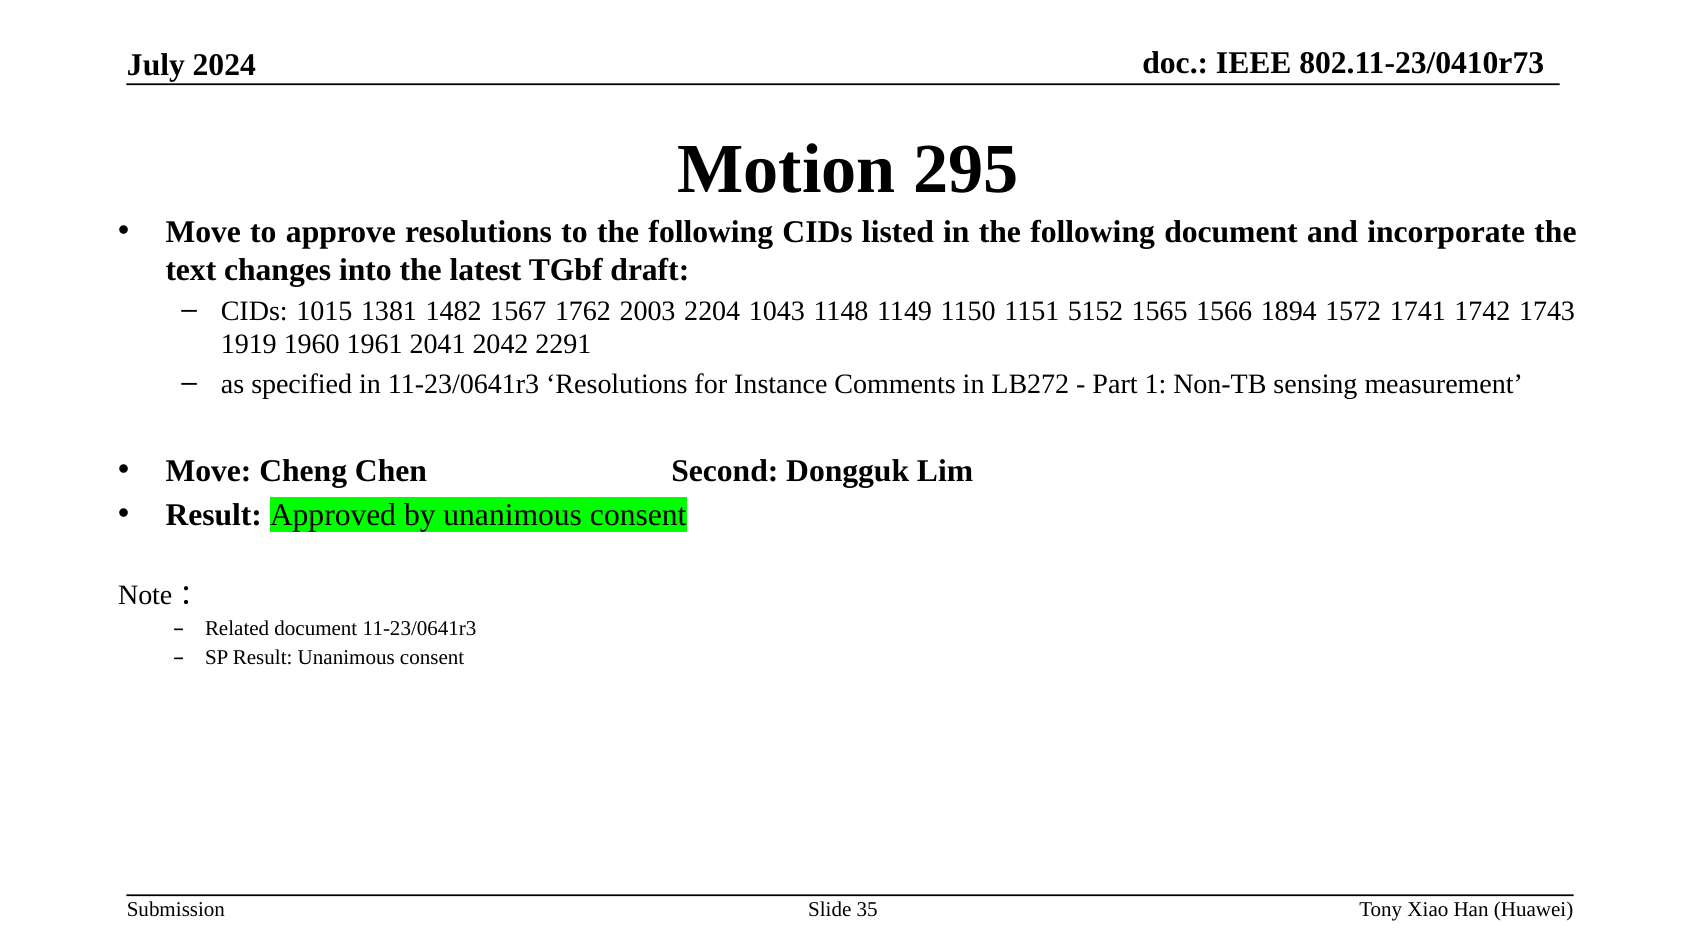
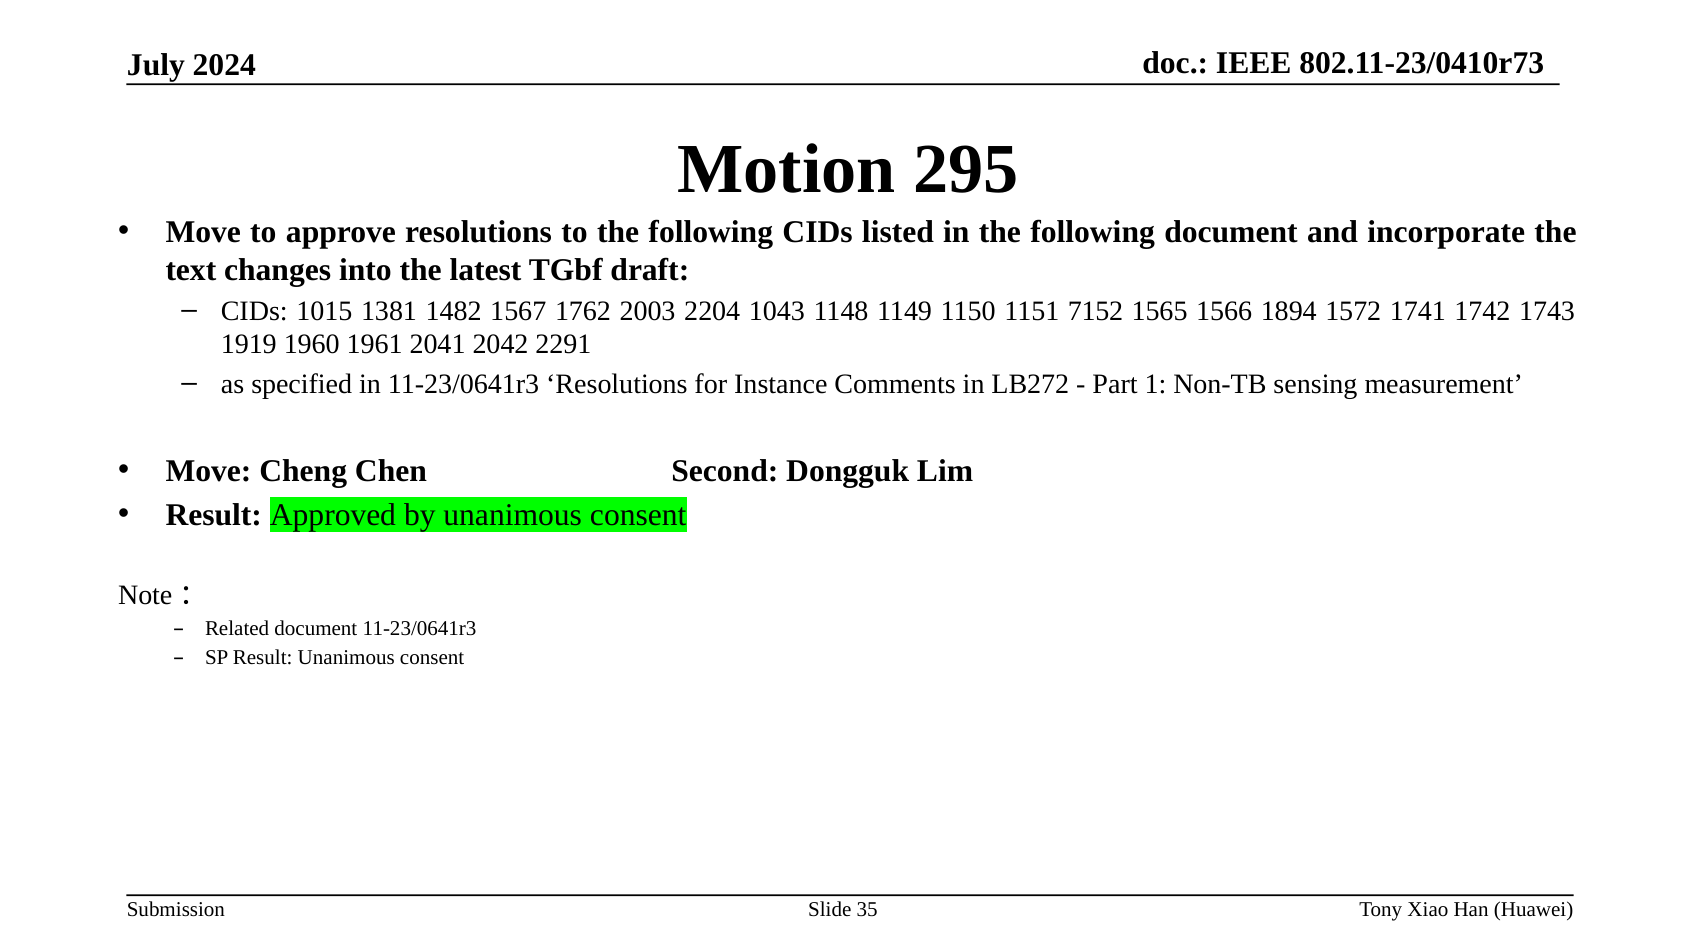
5152: 5152 -> 7152 (1096, 311)
